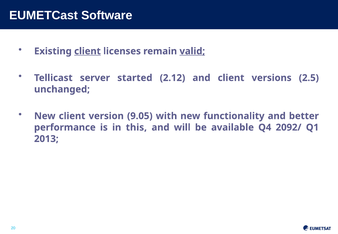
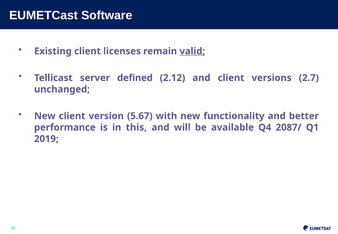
client underline: present -> none (87, 51)
started: started -> defined (135, 78)
2.5: 2.5 -> 2.7 (309, 78)
9.05: 9.05 -> 5.67 (140, 116)
2092/: 2092/ -> 2087/ (289, 127)
2013: 2013 -> 2019 (46, 139)
